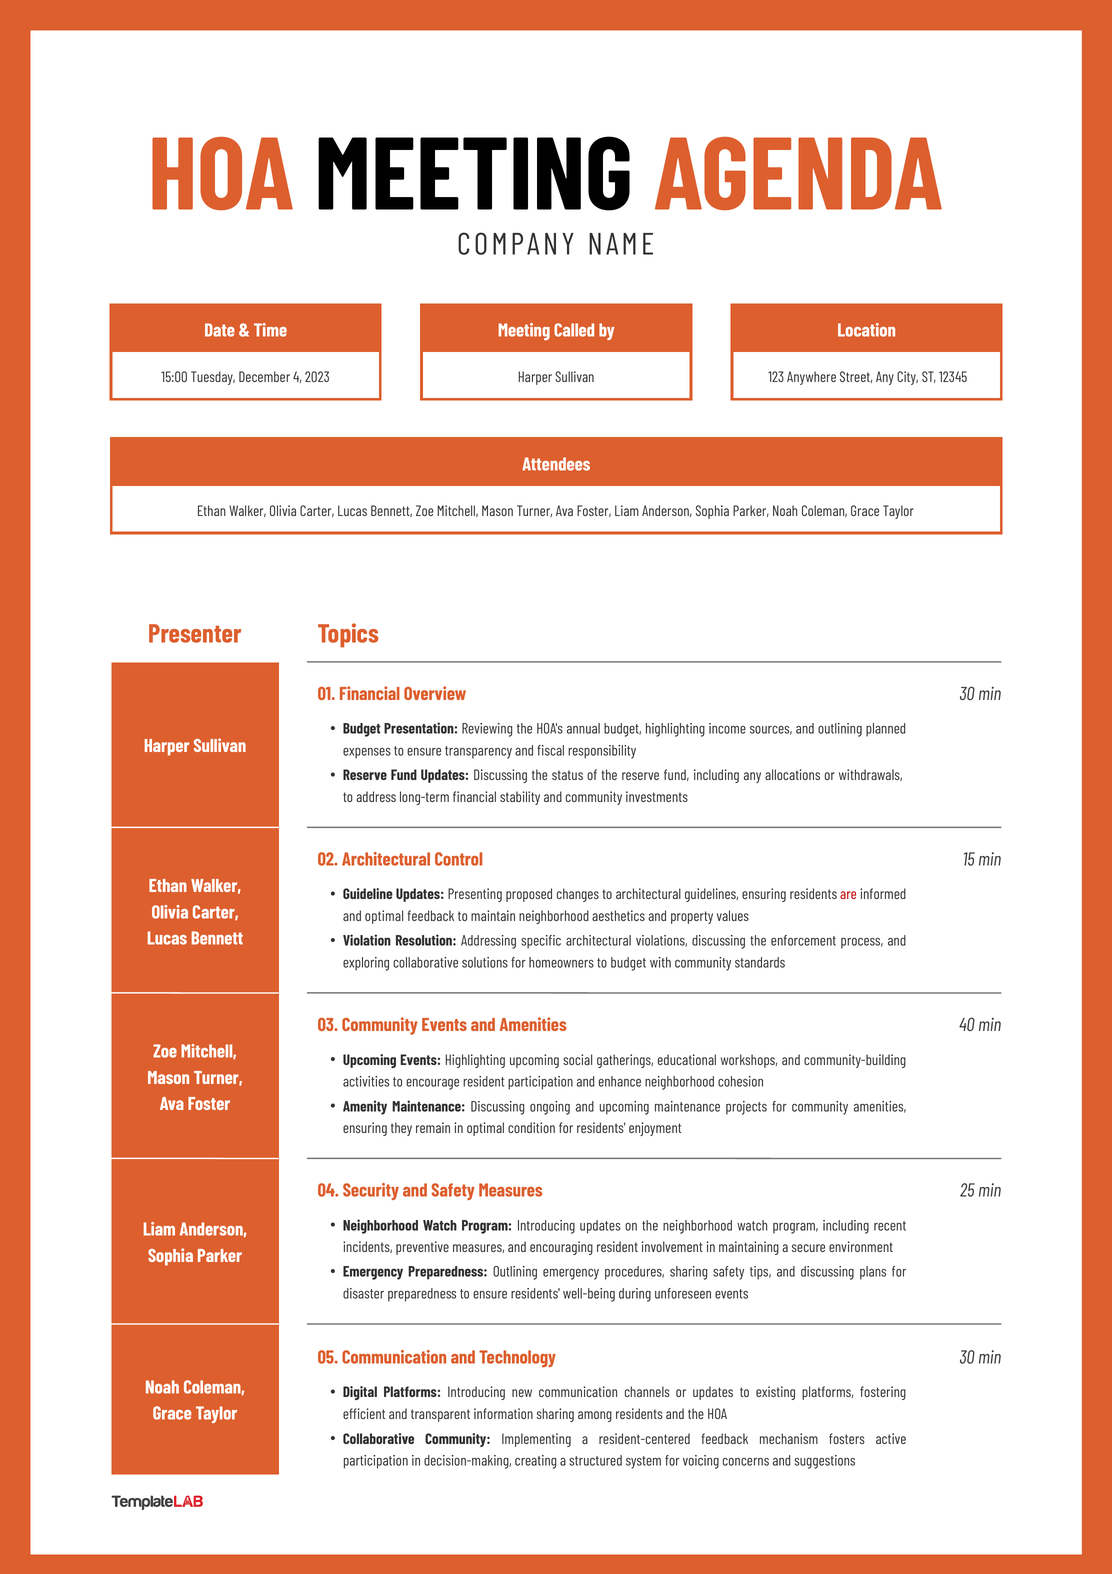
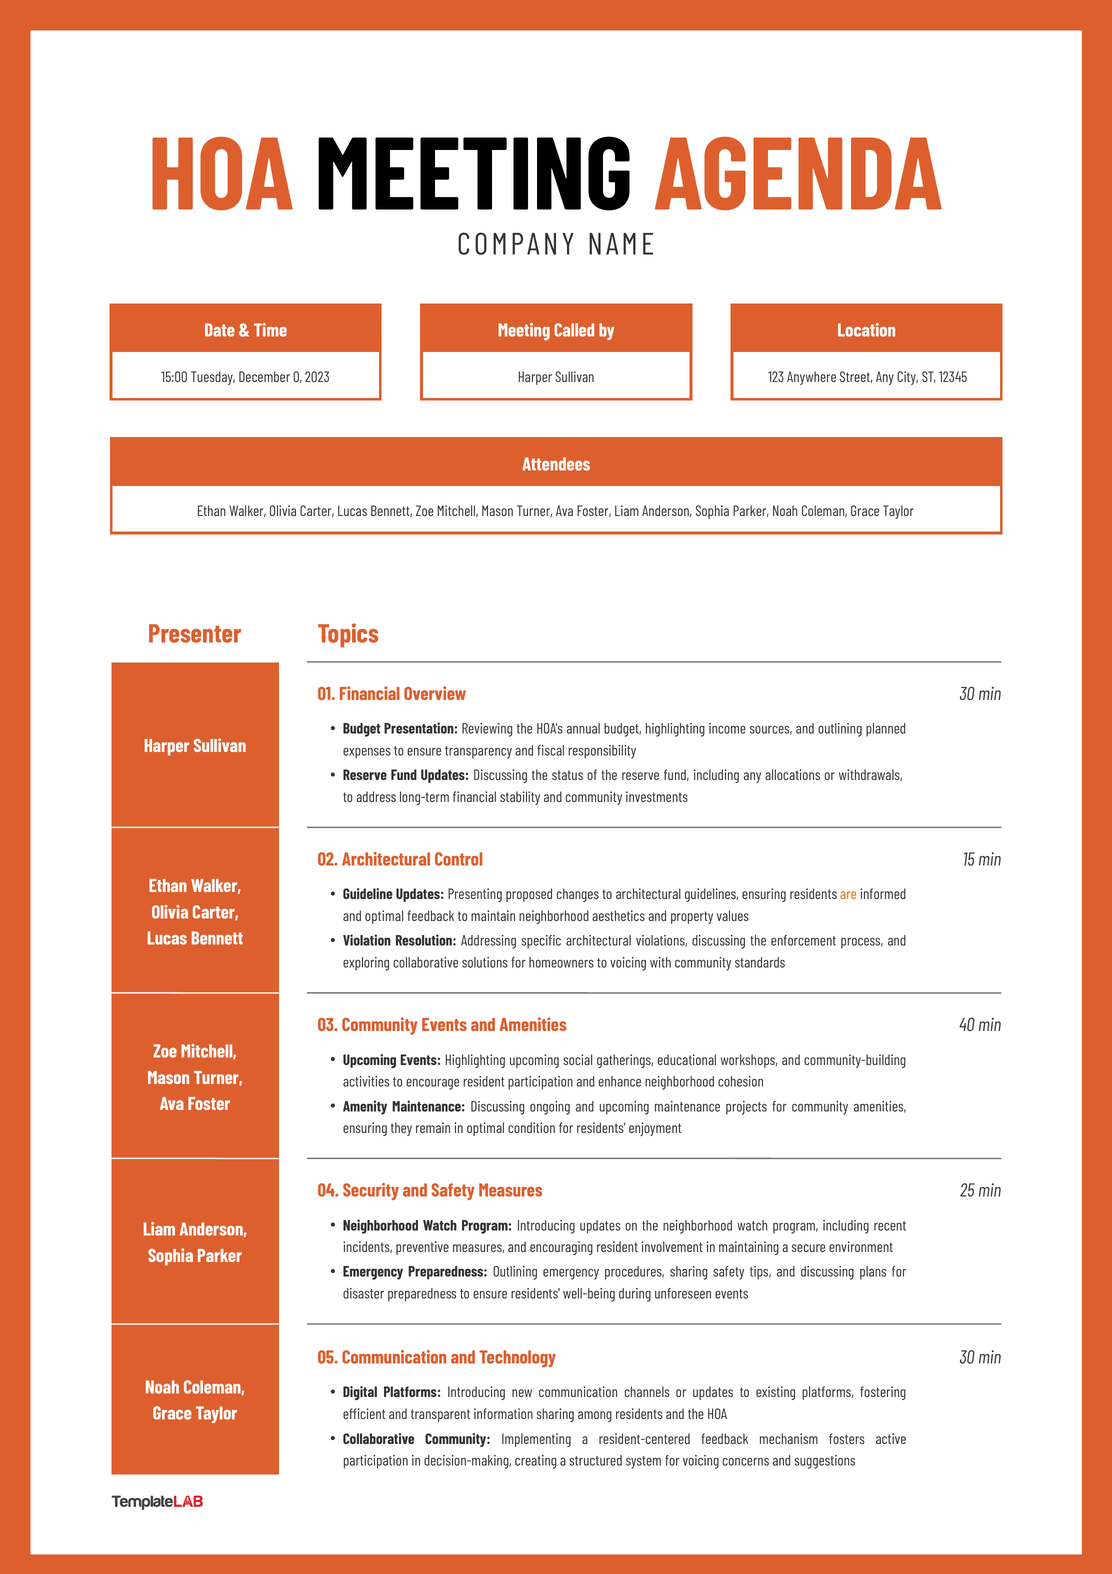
4: 4 -> 0 (298, 377)
are colour: red -> orange (848, 894)
to budget: budget -> voicing (628, 962)
